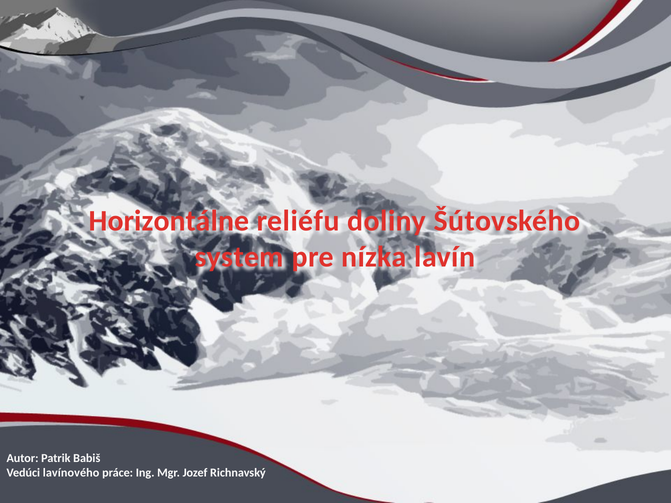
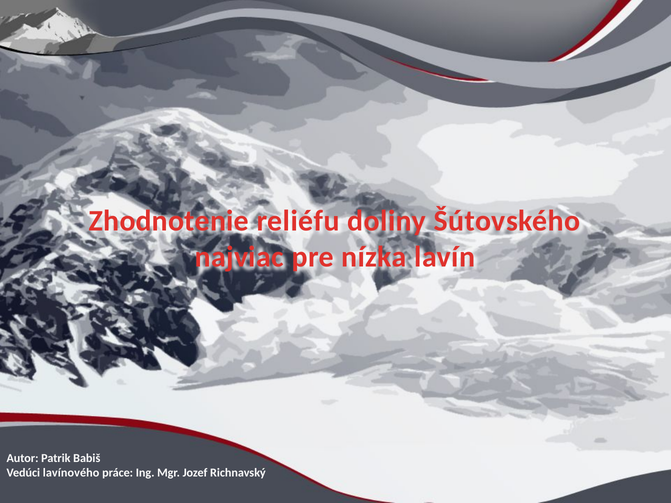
Horizontálne: Horizontálne -> Zhodnotenie (169, 221)
system: system -> najviac (239, 257)
